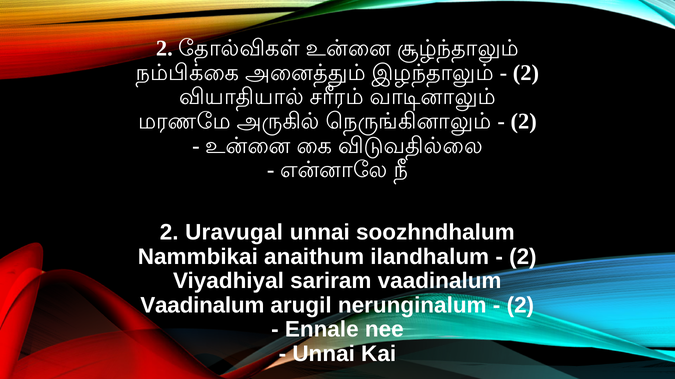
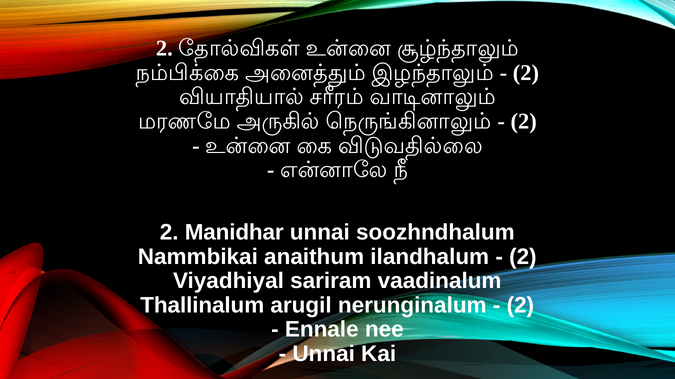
Uravugal: Uravugal -> Manidhar (234, 233)
Vaadinalum: Vaadinalum -> Thallinalum (202, 306)
